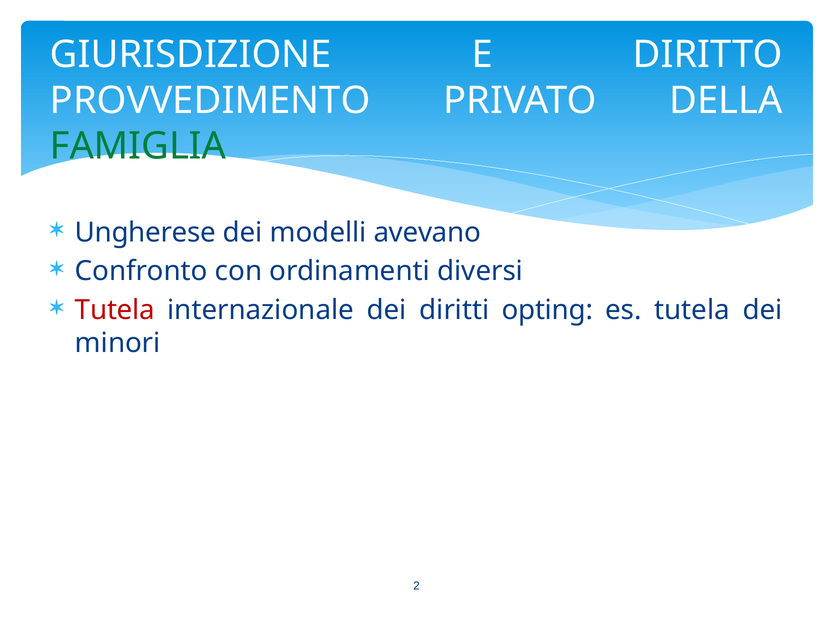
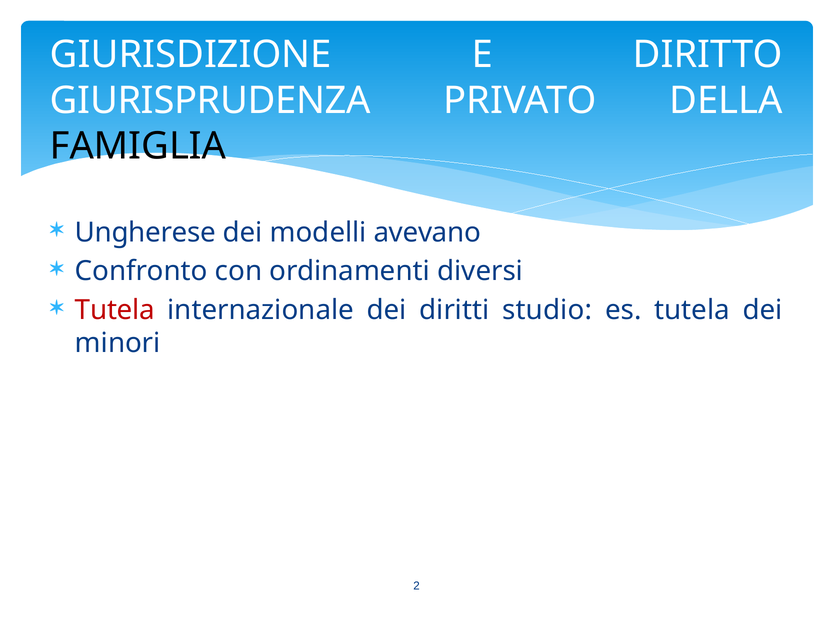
PROVVEDIMENTO: PROVVEDIMENTO -> GIURISPRUDENZA (210, 101)
FAMIGLIA colour: green -> black (138, 146)
opting: opting -> studio (547, 310)
